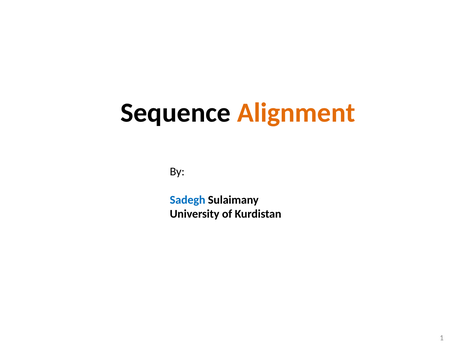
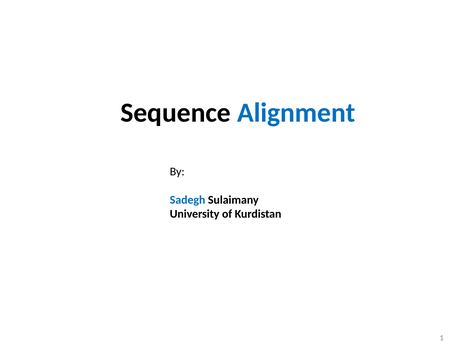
Alignment colour: orange -> blue (296, 113)
